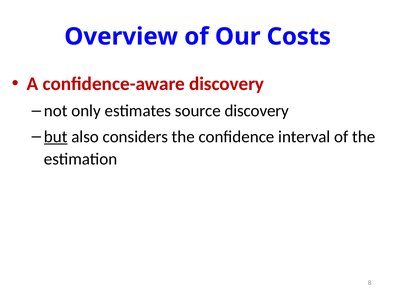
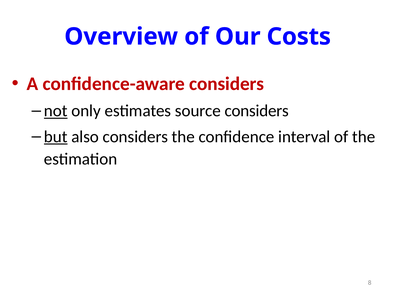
confidence-aware discovery: discovery -> considers (227, 84)
not underline: none -> present (56, 111)
source discovery: discovery -> considers (257, 111)
